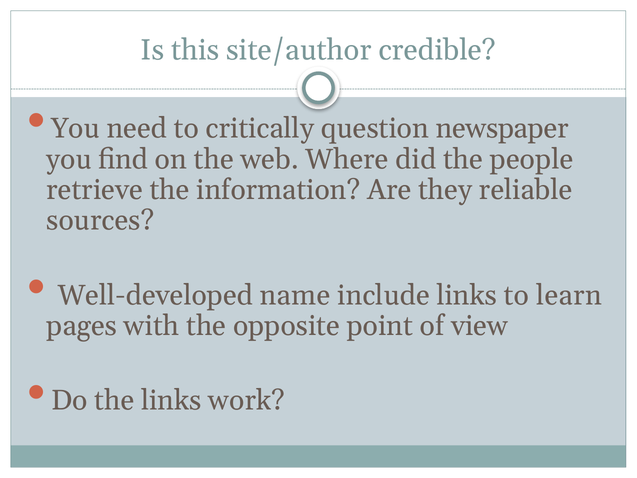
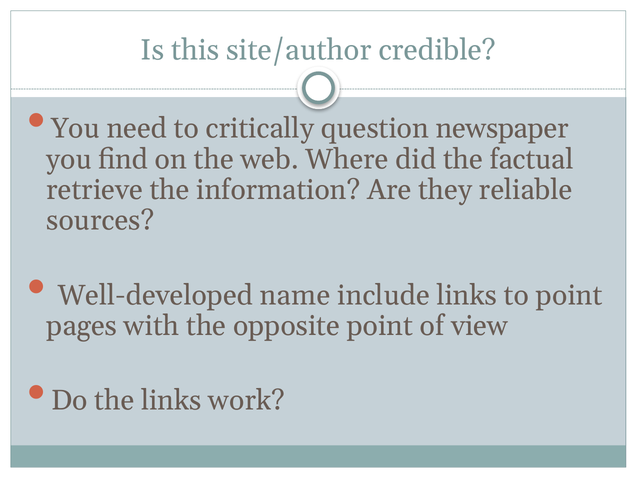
people: people -> factual (532, 159)
to learn: learn -> point (569, 295)
